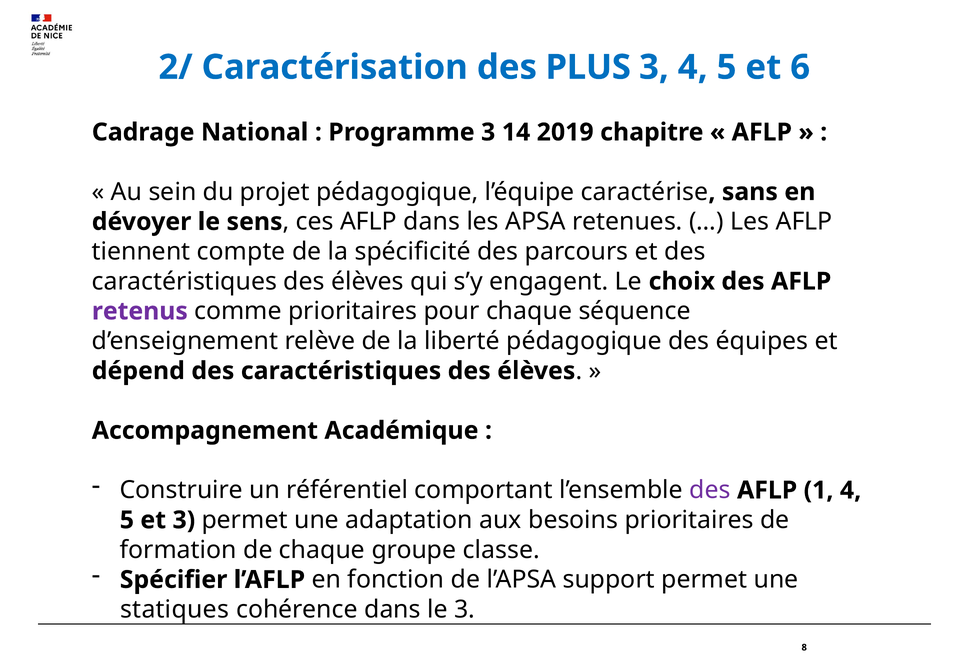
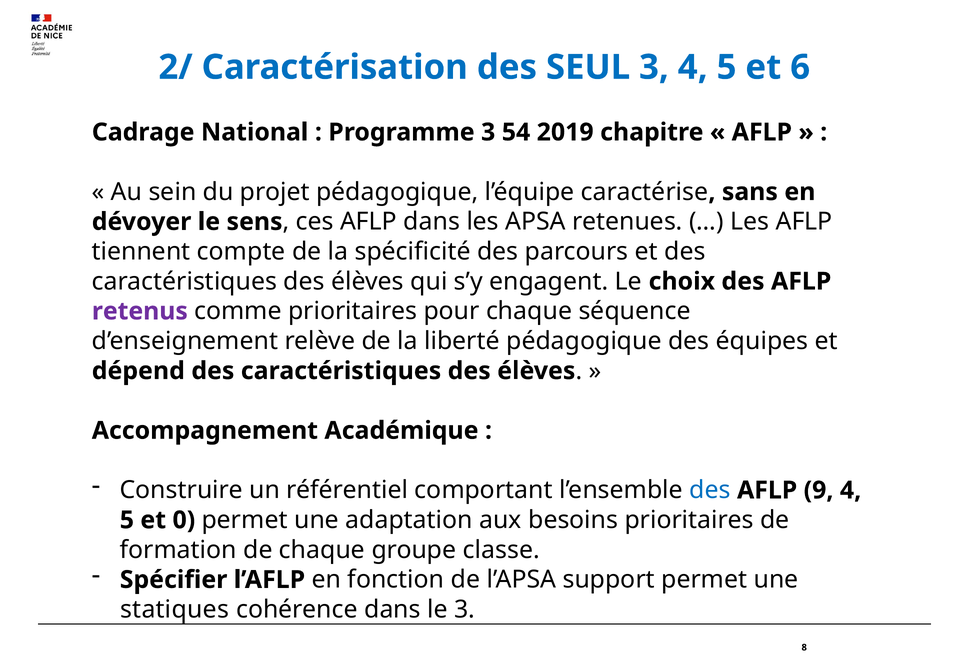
PLUS: PLUS -> SEUL (588, 67)
14: 14 -> 54 (516, 132)
des colour: purple -> blue (710, 490)
1: 1 -> 9 (819, 490)
et 3: 3 -> 0 (184, 520)
